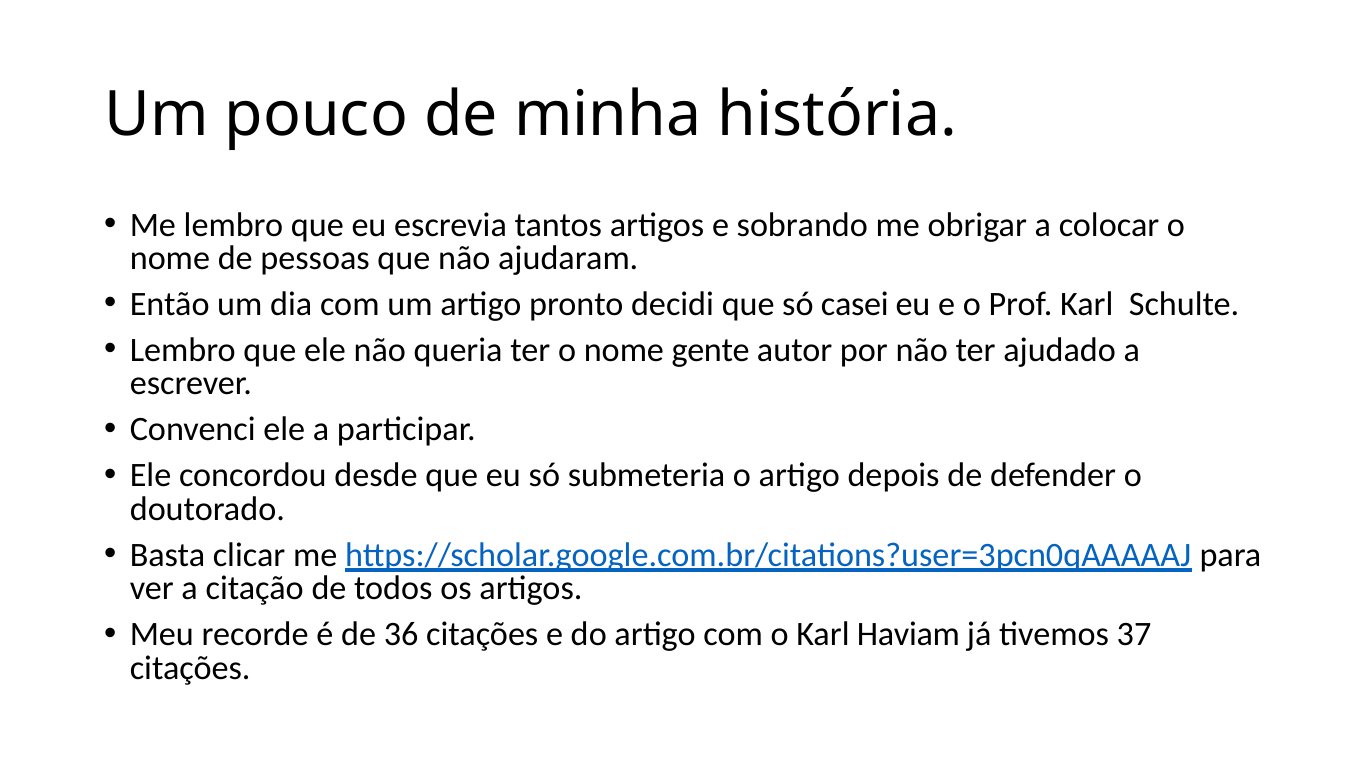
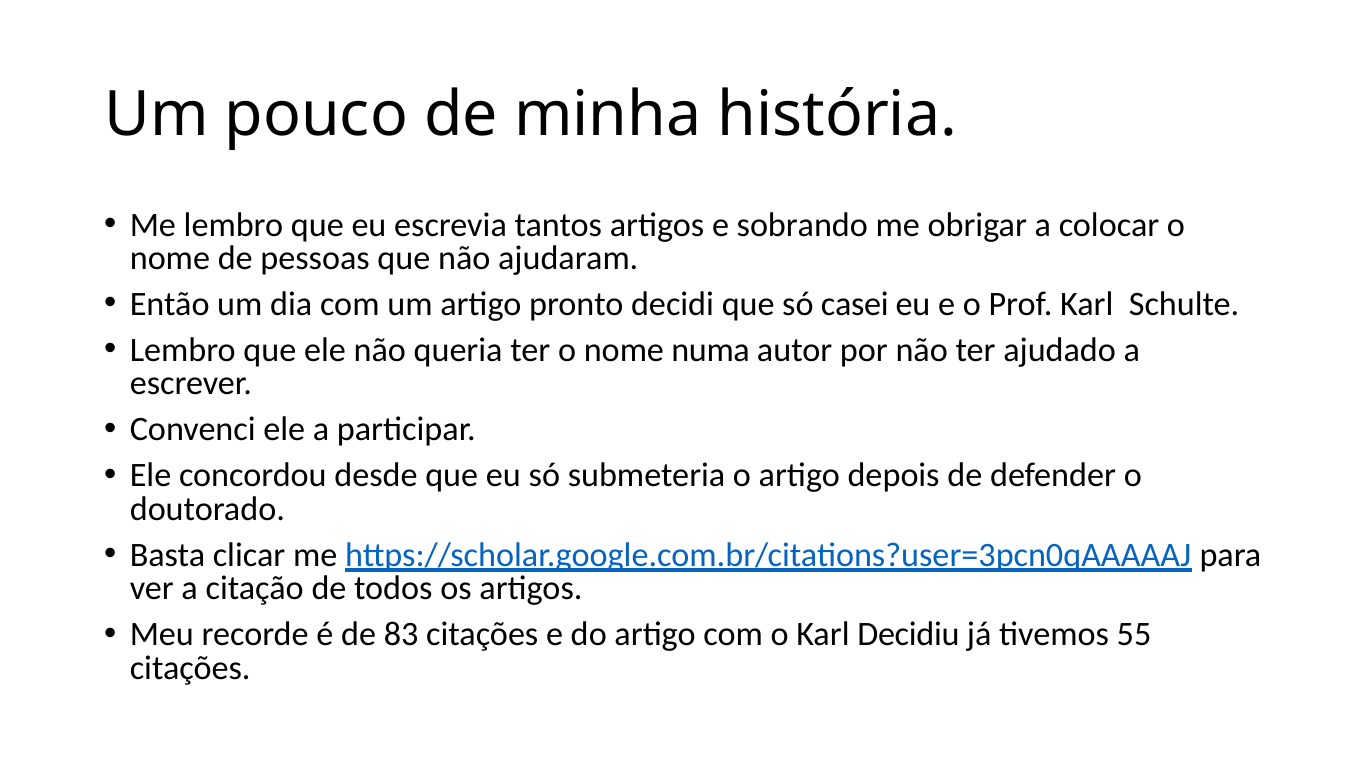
gente: gente -> numa (711, 350)
36: 36 -> 83 (401, 635)
Haviam: Haviam -> Decidiu (908, 635)
37: 37 -> 55 (1134, 635)
